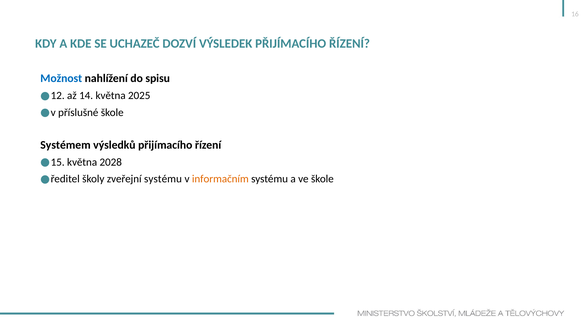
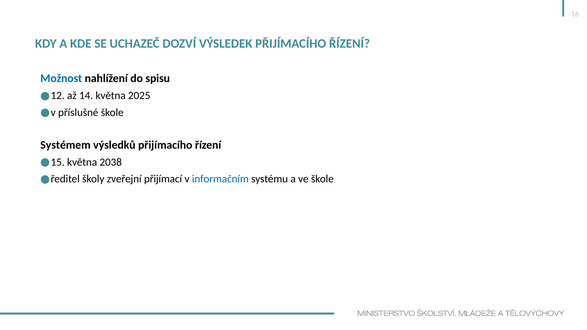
2028: 2028 -> 2038 (111, 162)
zveřejní systému: systému -> přijímací (163, 179)
informačním colour: orange -> blue (220, 179)
